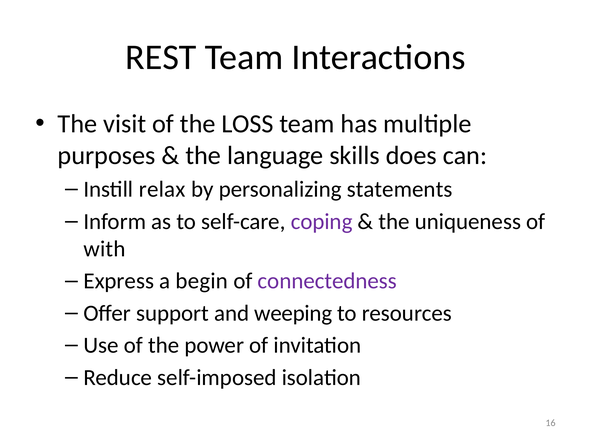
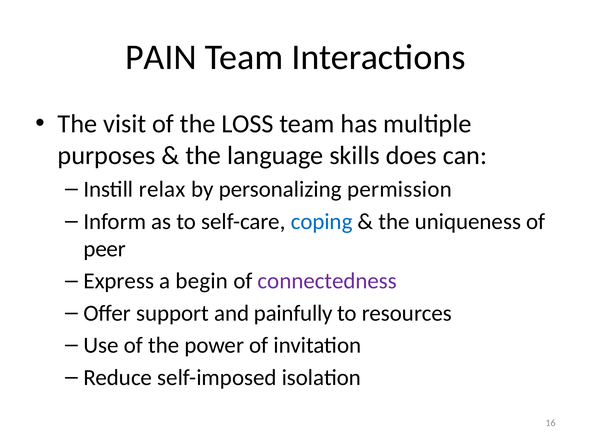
REST: REST -> PAIN (161, 57)
statements: statements -> permission (400, 189)
coping colour: purple -> blue (322, 222)
with: with -> peer (105, 249)
weeping: weeping -> painfully (293, 313)
